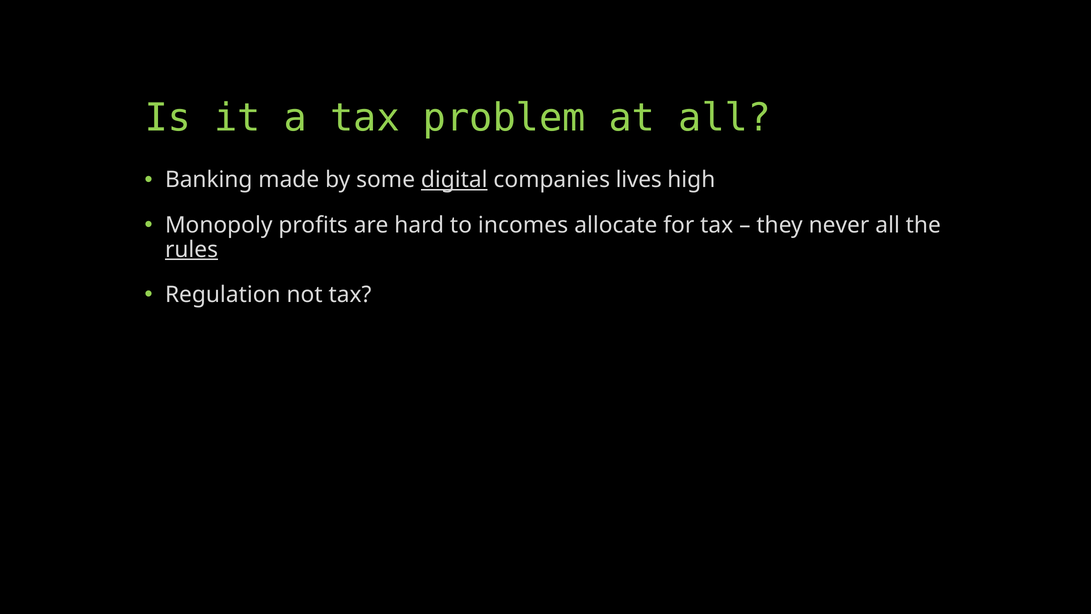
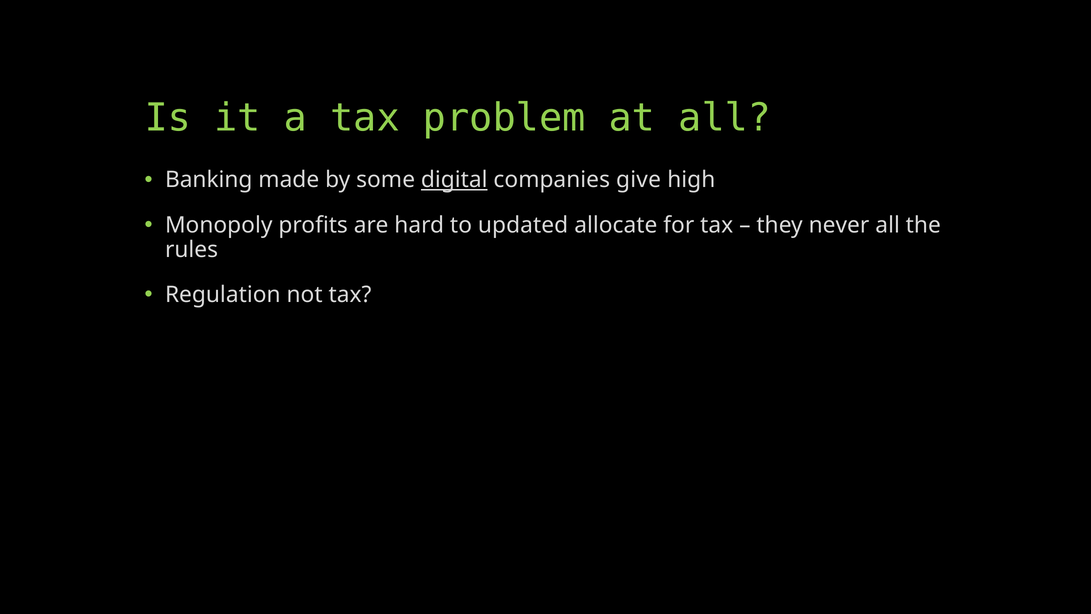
lives: lives -> give (639, 180)
incomes: incomes -> updated (523, 225)
rules underline: present -> none (192, 249)
